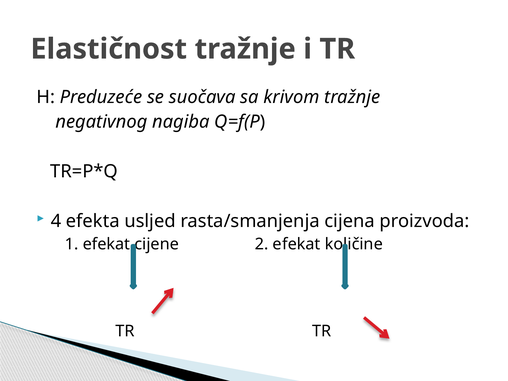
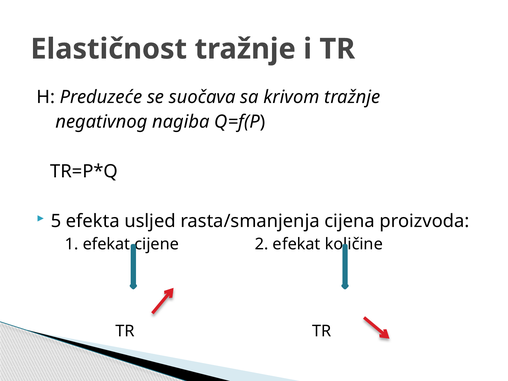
4: 4 -> 5 (56, 221)
